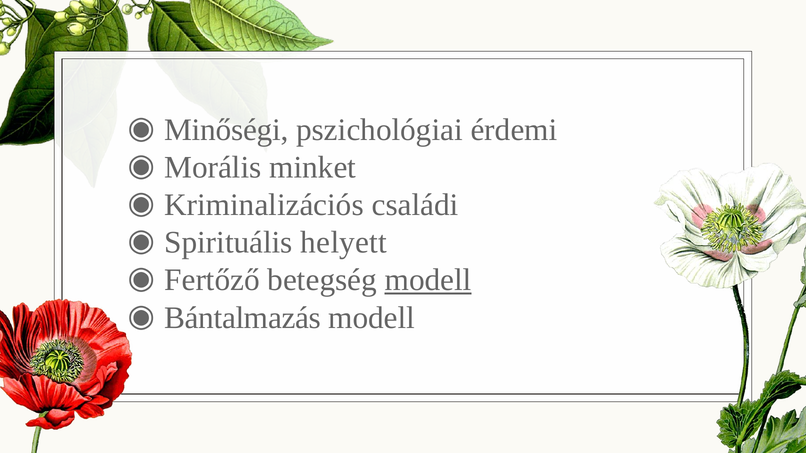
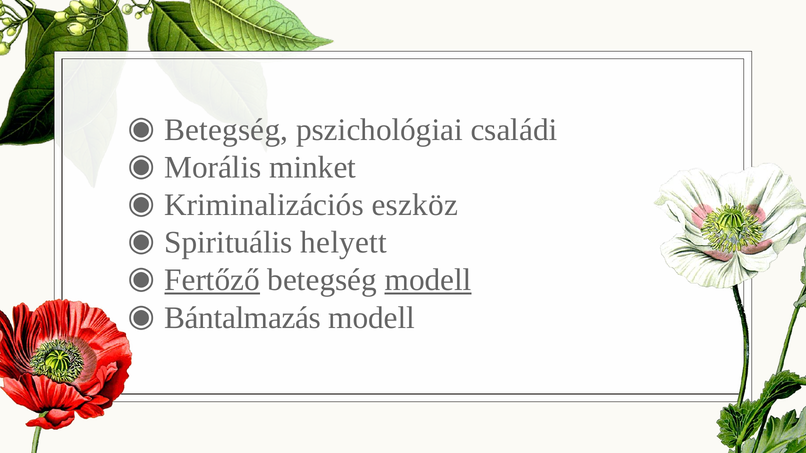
Minőségi: Minőségi -> Betegség (226, 130)
érdemi: érdemi -> családi (514, 130)
családi: családi -> eszköz (415, 205)
Fertőző underline: none -> present (212, 280)
